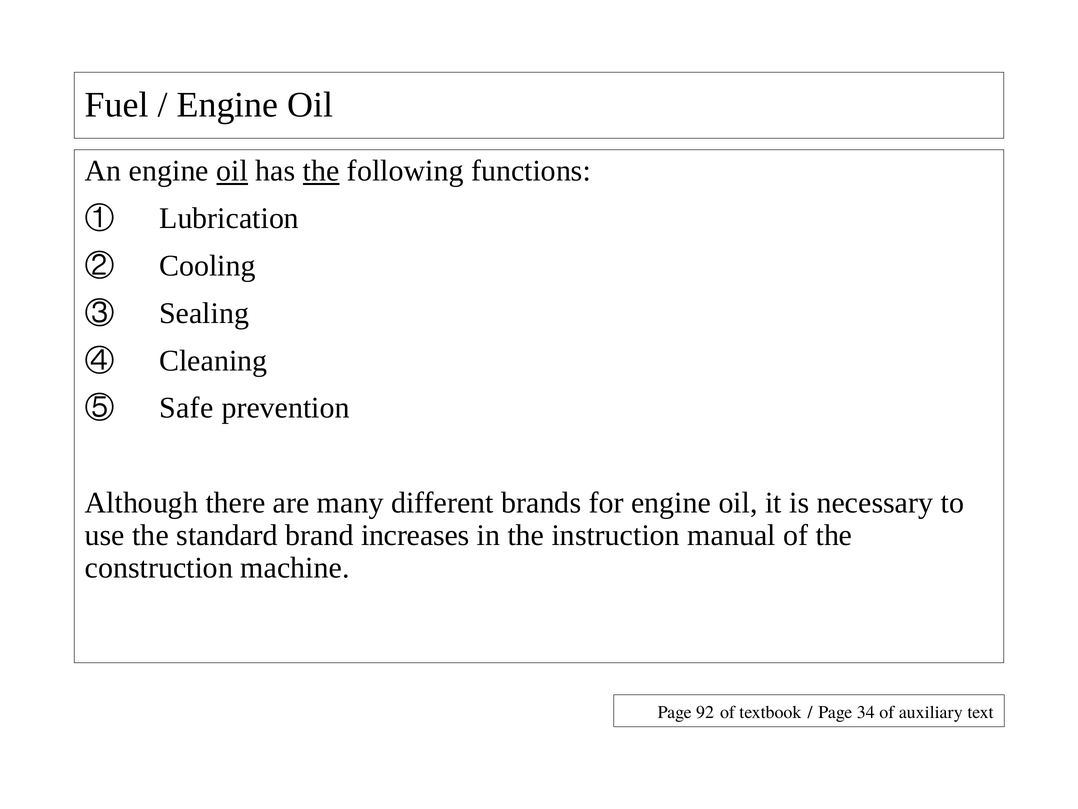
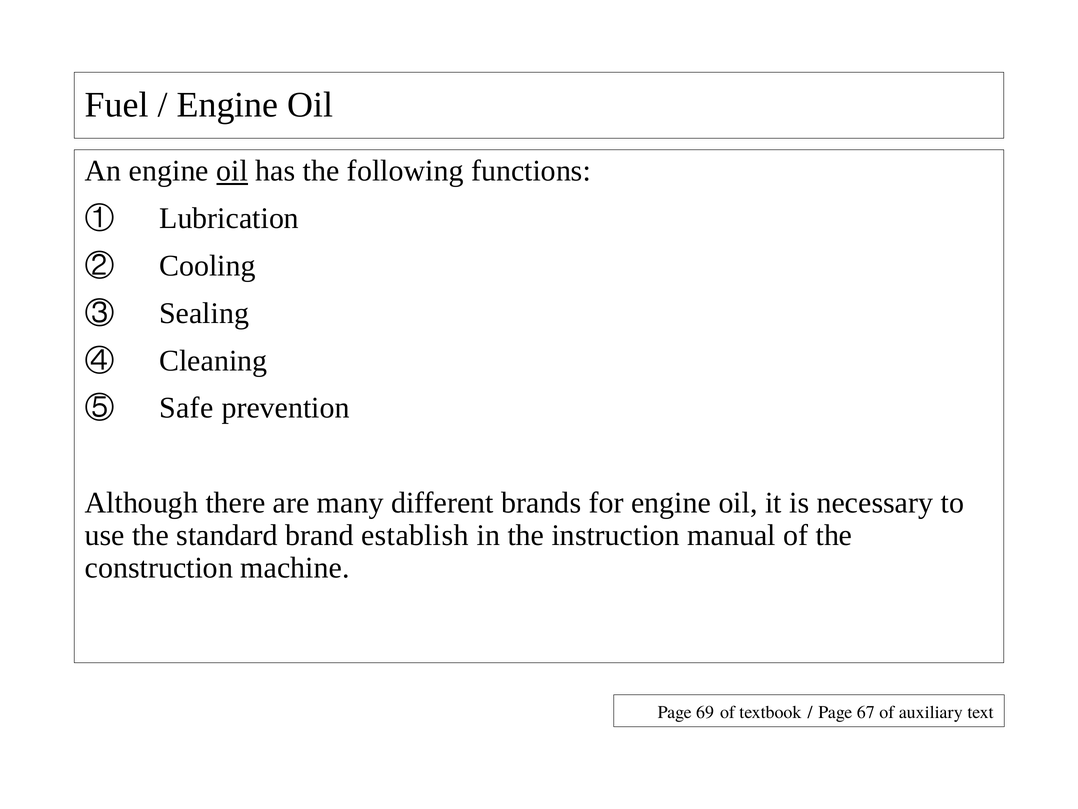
the underline: present -> none (321, 171)
increases: increases -> establish (415, 535)
92: 92 -> 69 (705, 712)
34: 34 -> 67 (866, 712)
